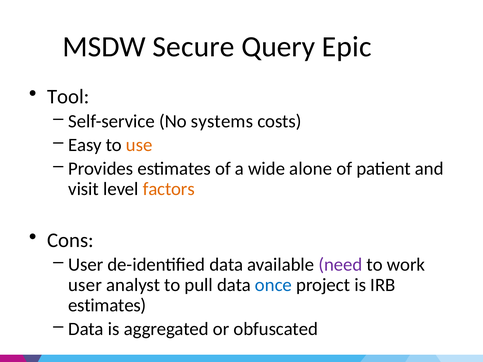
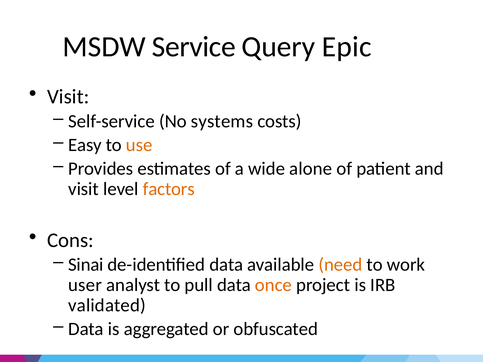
Secure: Secure -> Service (194, 47)
Tool: Tool -> Visit (68, 97)
User: User -> Sinai (86, 265)
need colour: purple -> orange (340, 265)
once colour: blue -> orange (273, 285)
estimates: estimates -> validated (107, 306)
